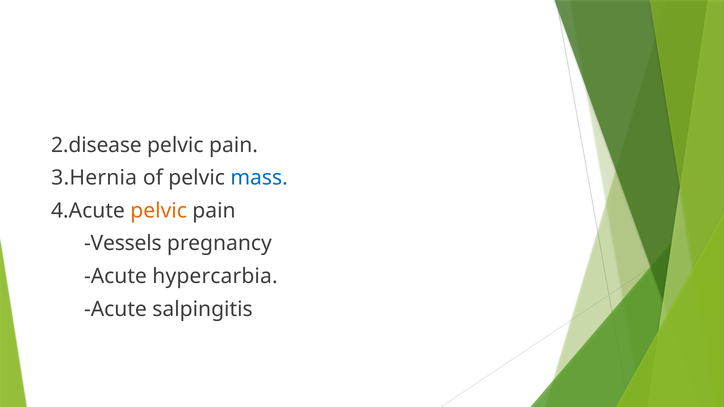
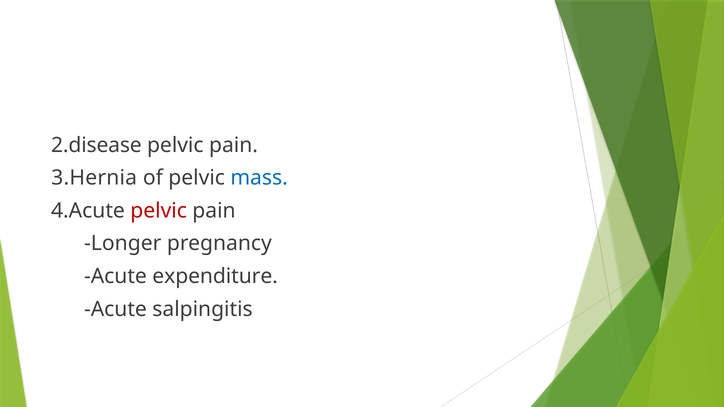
pelvic colour: orange -> red (159, 211)
Vessels: Vessels -> Longer (123, 244)
hypercarbia: hypercarbia -> expenditure (215, 276)
